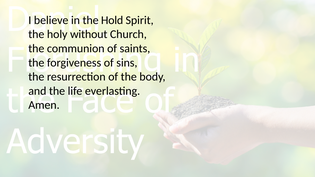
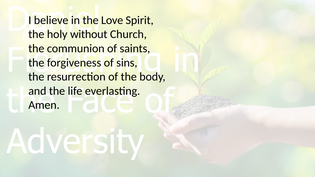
Hold: Hold -> Love (112, 20)
